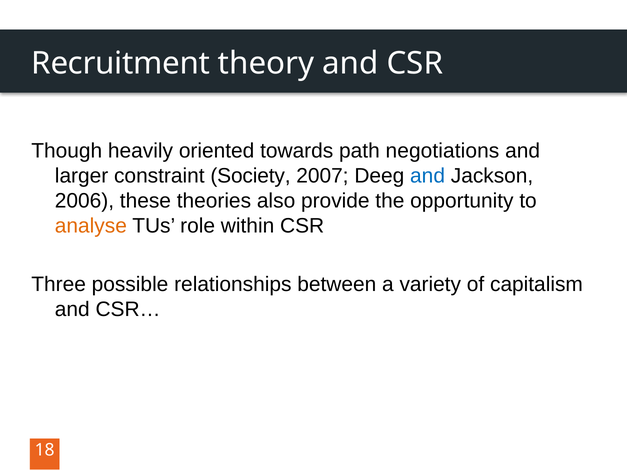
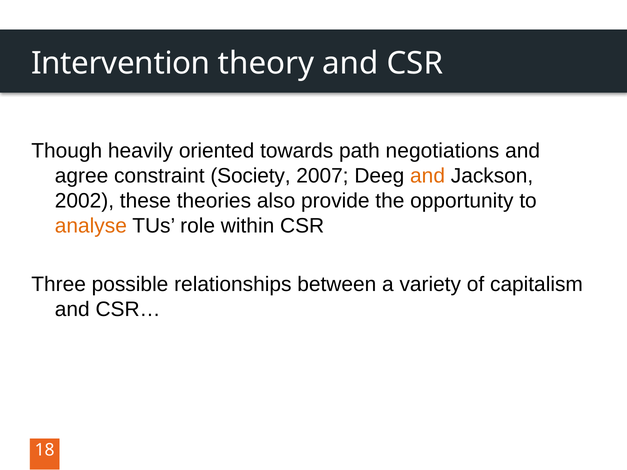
Recruitment: Recruitment -> Intervention (121, 63)
larger: larger -> agree (82, 176)
and colour: blue -> orange (428, 176)
2006: 2006 -> 2002 (84, 201)
